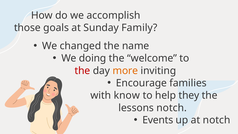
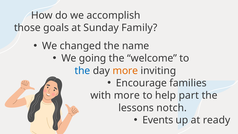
doing: doing -> going (93, 58)
the colour: red -> blue (82, 71)
with know: know -> more (127, 95)
they: they -> part (189, 95)
at notch: notch -> ready (217, 120)
